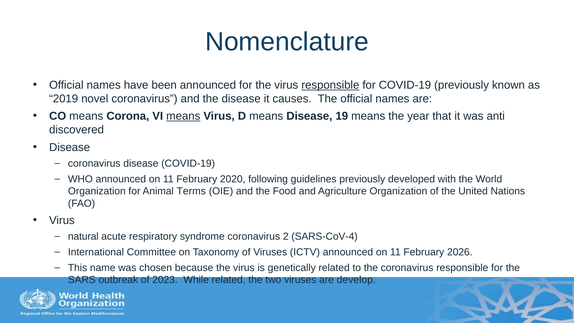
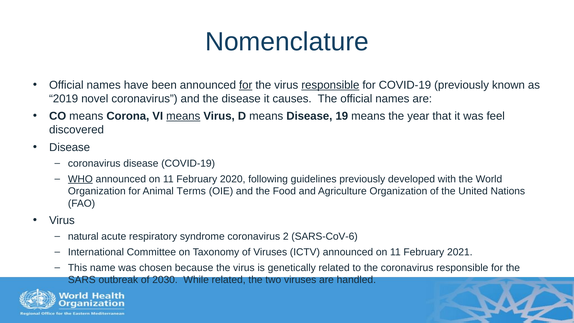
for underline: none -> present (246, 85)
anti: anti -> feel (496, 116)
WHO underline: none -> present (80, 179)
SARS-CoV-4: SARS-CoV-4 -> SARS-CoV-6 (325, 236)
2026: 2026 -> 2021 (460, 252)
2023: 2023 -> 2030 (165, 280)
develop: develop -> handled (356, 280)
